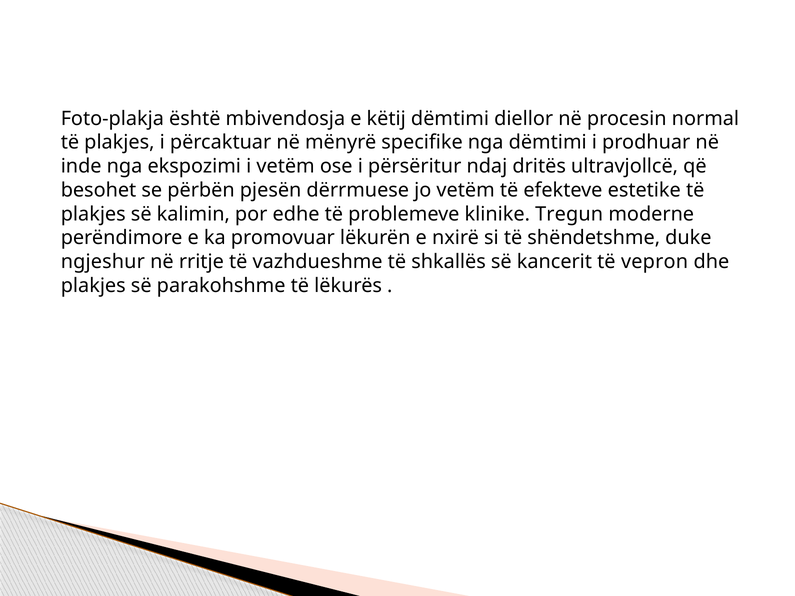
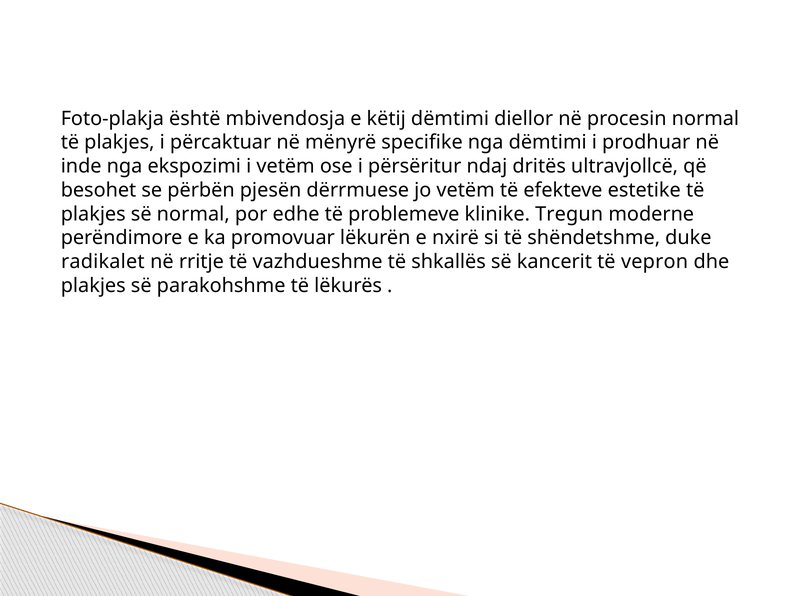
së kalimin: kalimin -> normal (193, 214)
ngjeshur: ngjeshur -> radikalet (103, 262)
